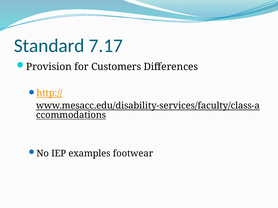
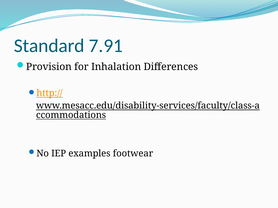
7.17: 7.17 -> 7.91 (106, 46)
Customers: Customers -> Inhalation (116, 67)
